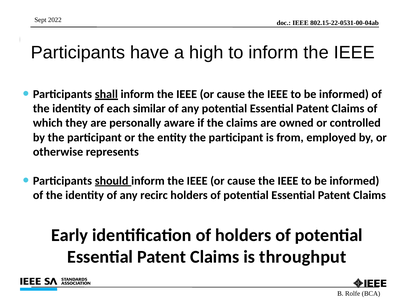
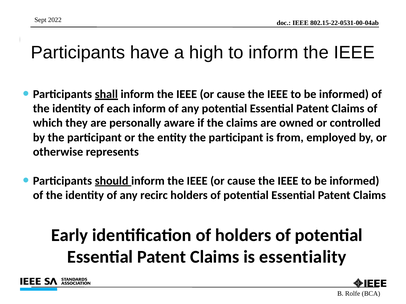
each similar: similar -> inform (149, 109)
throughput: throughput -> essentiality (303, 257)
